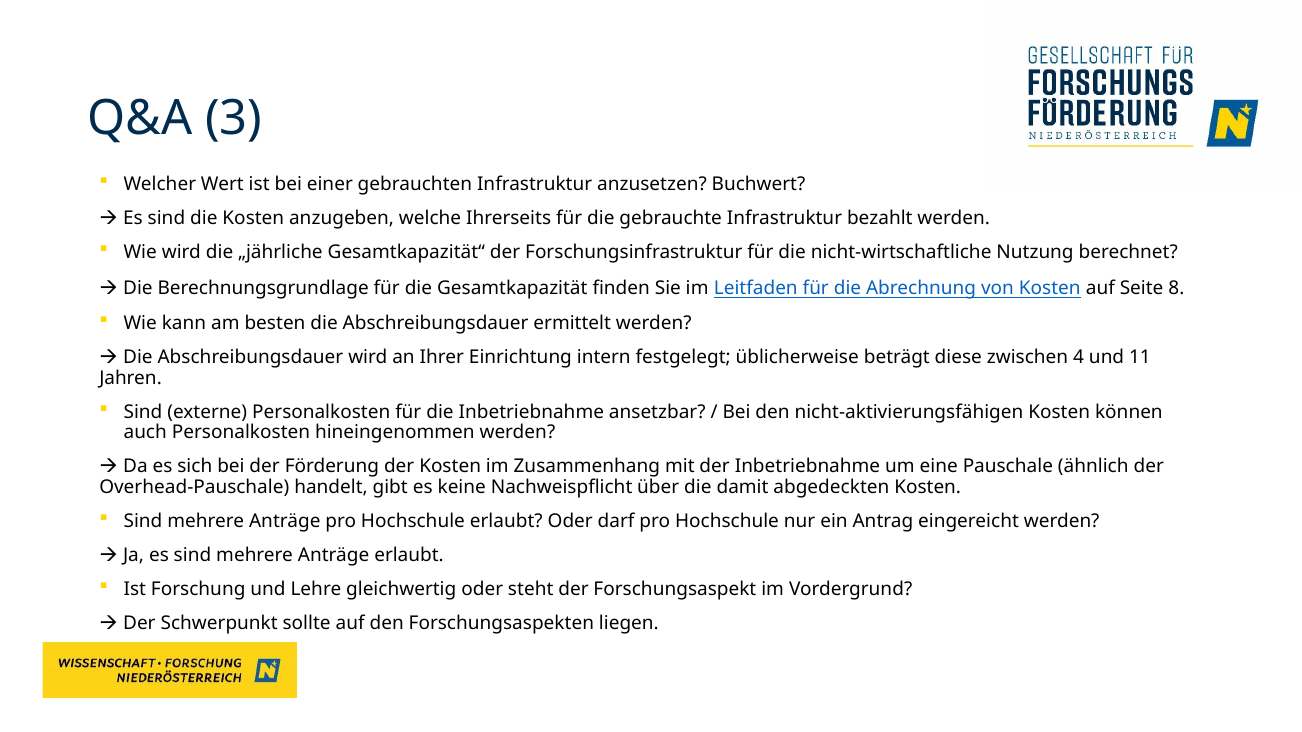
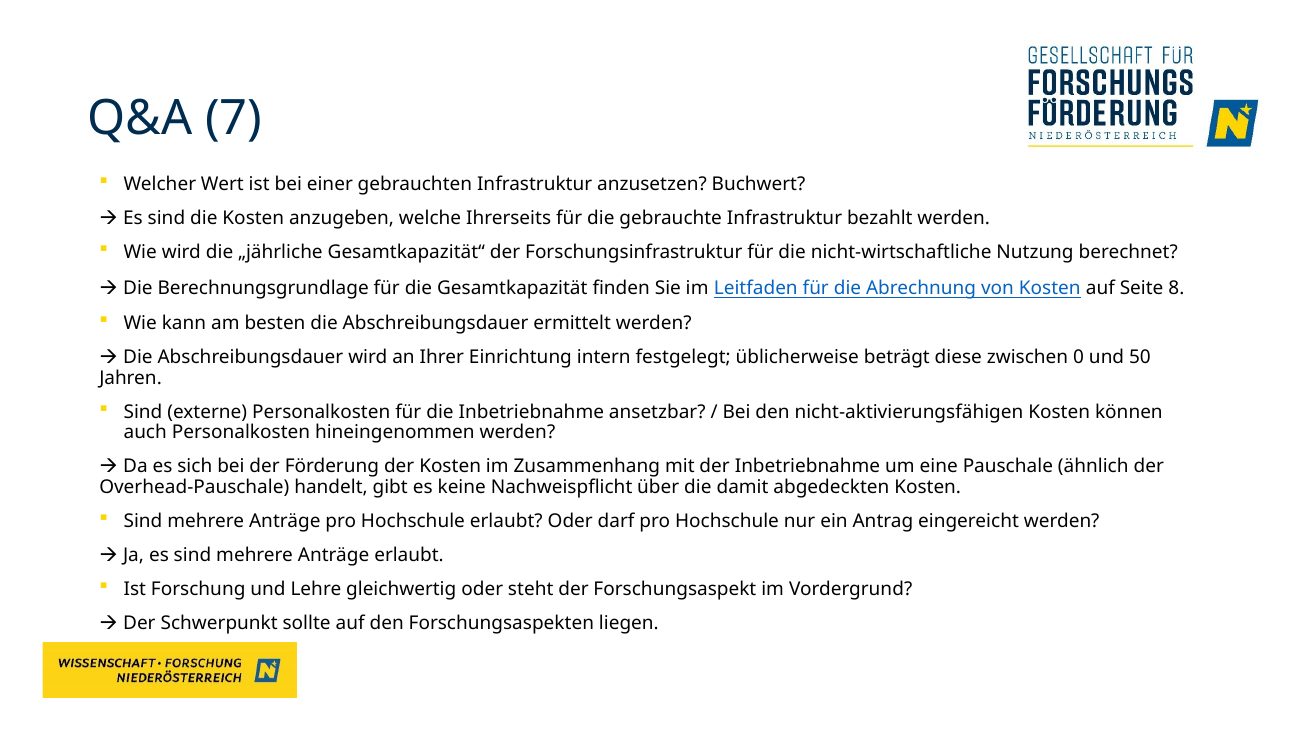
3: 3 -> 7 (234, 118)
4: 4 -> 0 (1079, 357)
11: 11 -> 50 (1140, 357)
